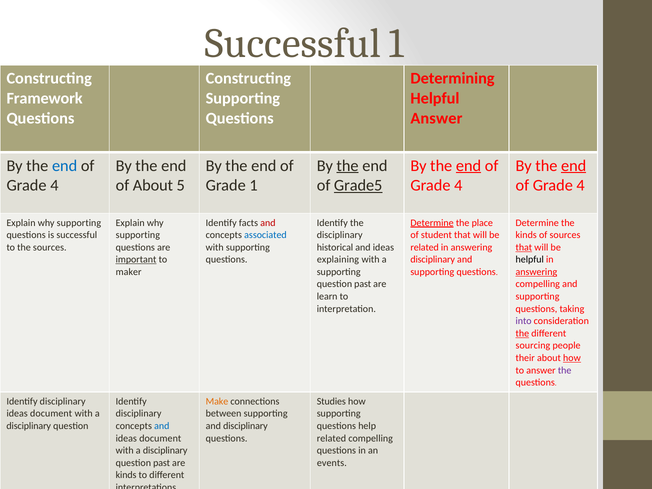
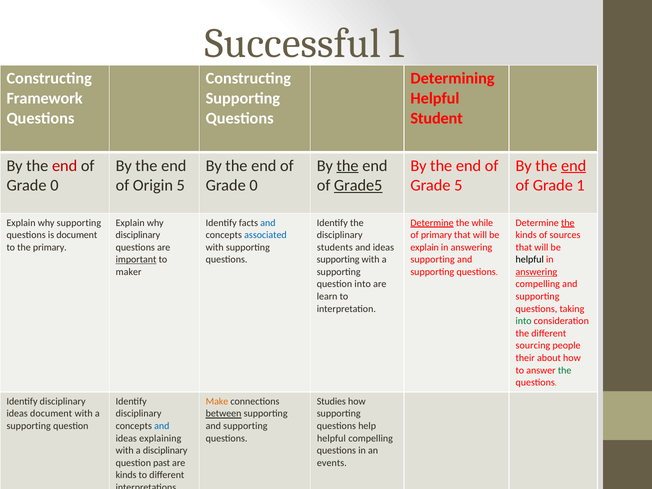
Answer: Answer -> Student (437, 118)
end colour: blue -> red (65, 166)
end underline: present -> none (469, 166)
4: 4 -> 0 (54, 186)
of About: About -> Origin (153, 186)
1: 1 -> 0 (254, 186)
4: 4 -> 5 (458, 186)
4: 4 -> 1 (581, 186)
and colour: red -> blue (268, 223)
place: place -> while (482, 223)
the underline: none -> present (568, 223)
is successful: successful -> document (77, 235)
supporting: supporting -> disciplinary (138, 235)
of student: student -> primary (436, 235)
the sources: sources -> primary (50, 247)
historical: historical -> students (335, 247)
related: related -> explain (425, 247)
that underline: present -> none (524, 247)
explaining: explaining -> supporting (338, 260)
disciplinary: disciplinary -> supporting (433, 260)
past: past -> into (363, 284)
into colour: purple -> green (524, 321)
the underline: present -> none (522, 333)
how underline: present -> none (572, 358)
the colour: purple -> green (565, 370)
between underline: none -> present (224, 414)
disciplinary: disciplinary -> supporting (29, 426)
disciplinary: disciplinary -> supporting (245, 426)
document: document -> explaining (160, 438)
related: related -> helpful (331, 438)
